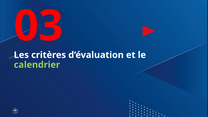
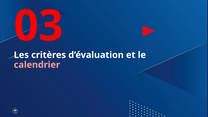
calendrier colour: light green -> pink (37, 65)
